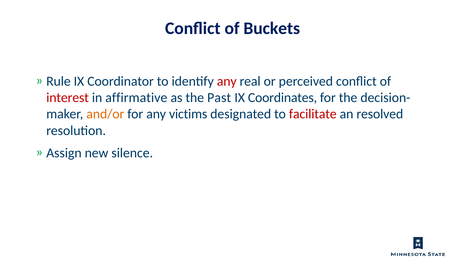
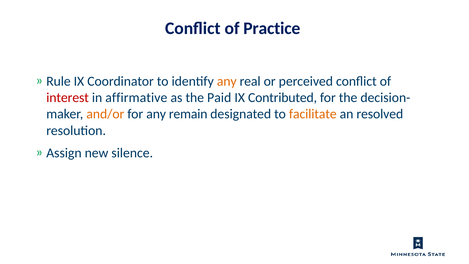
Buckets: Buckets -> Practice (272, 28)
any colour: red -> orange (227, 81)
Past: Past -> Paid (219, 98)
Coordinates: Coordinates -> Contributed (283, 98)
victims: victims -> remain (188, 114)
facilitate colour: red -> orange (313, 114)
